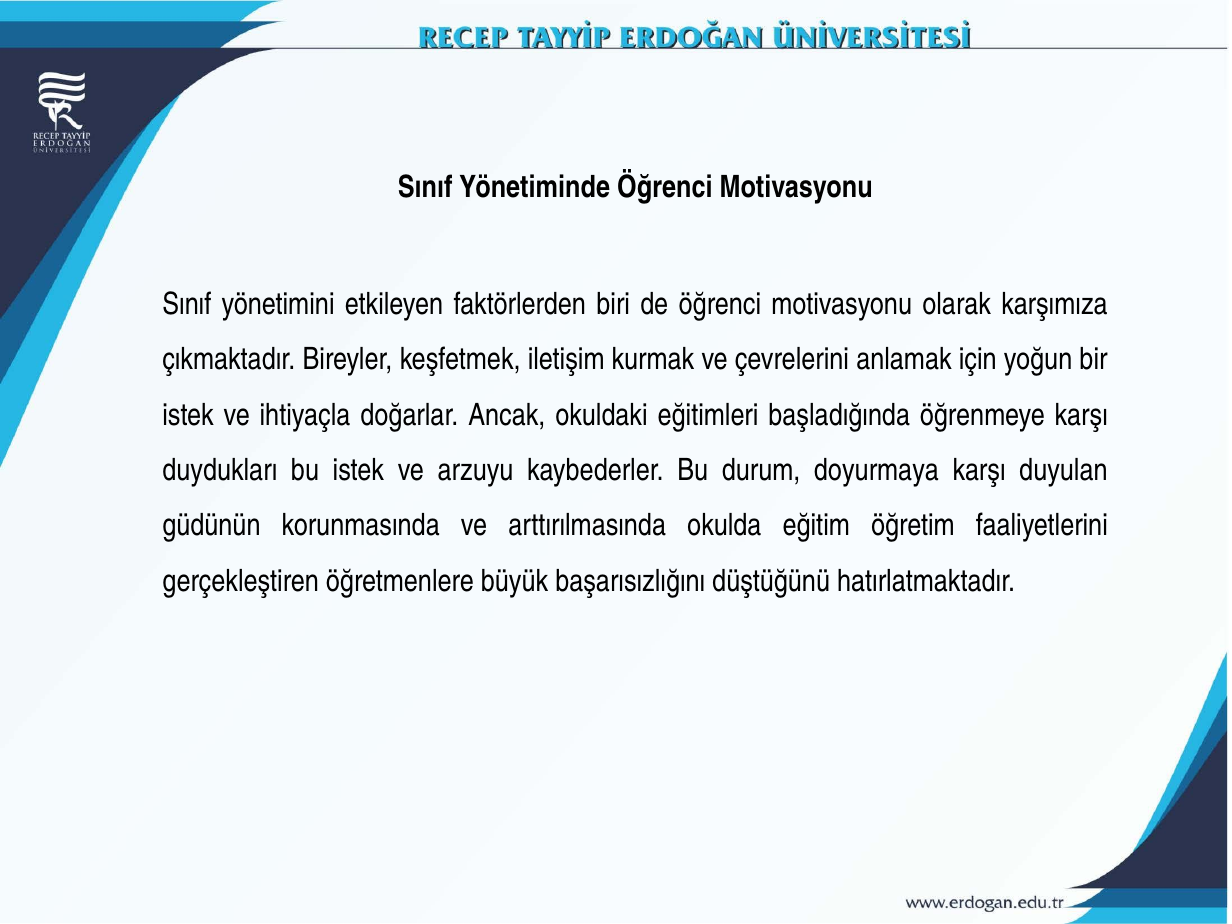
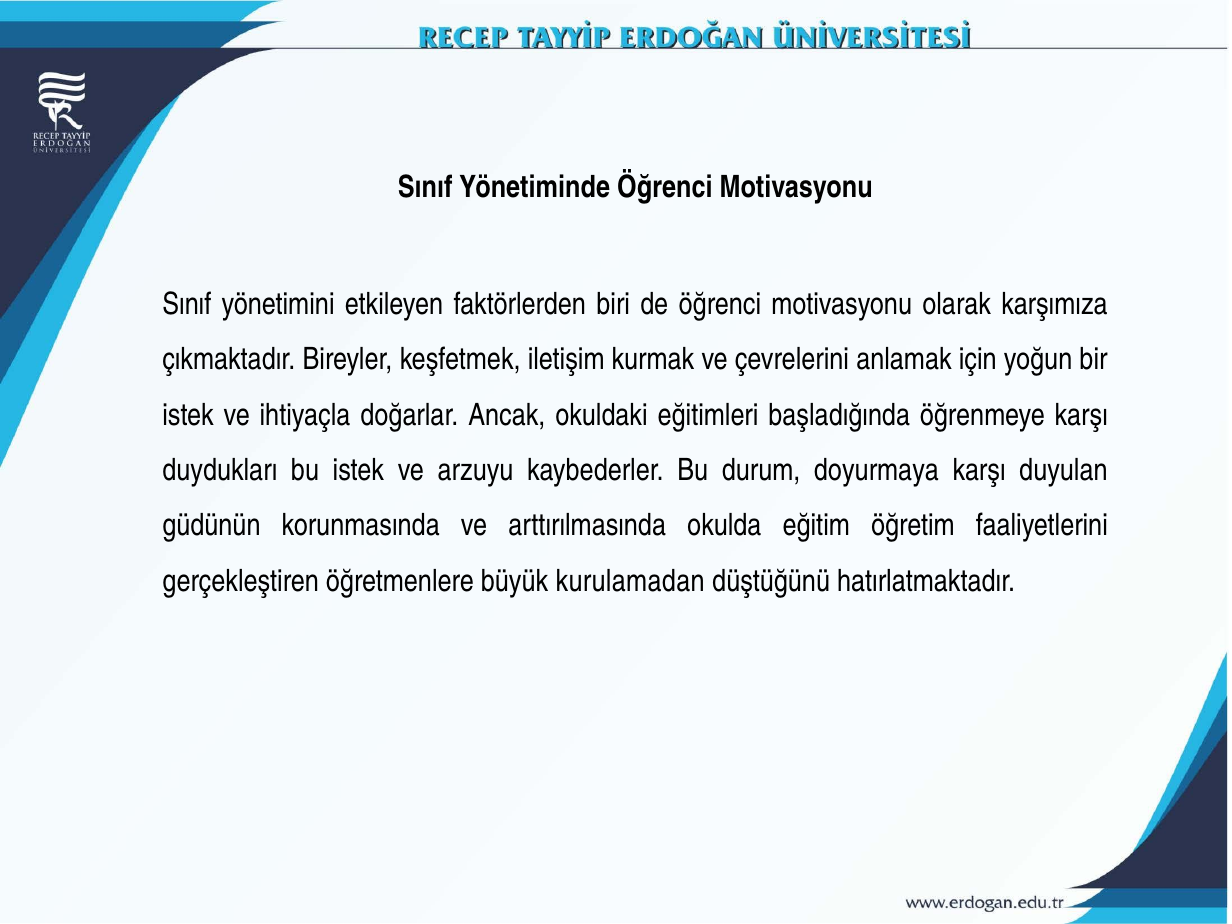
başarısızlığını: başarısızlığını -> kurulamadan (630, 581)
